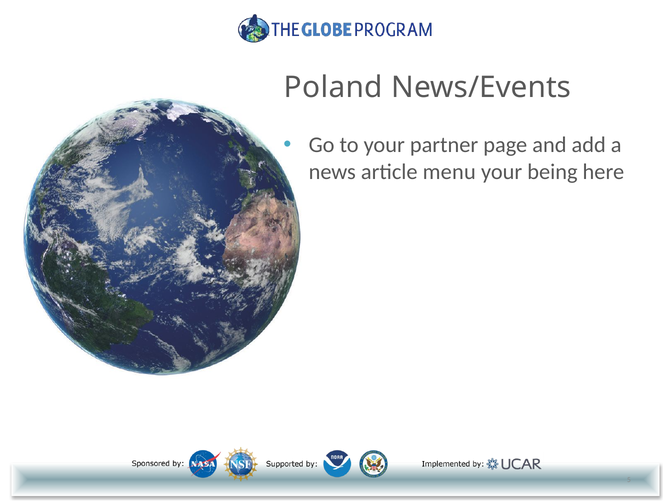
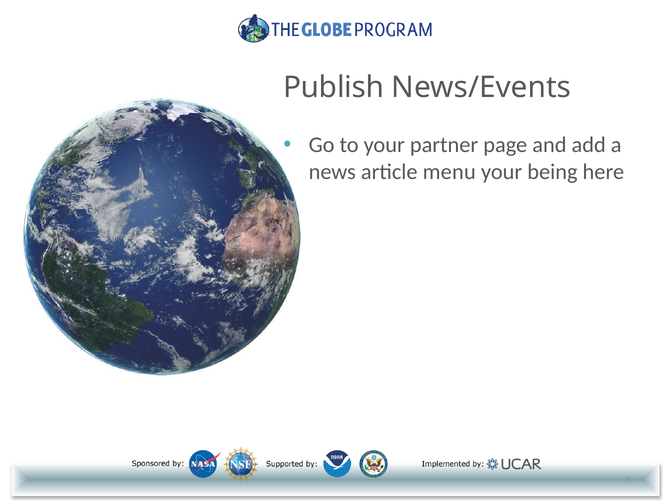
Poland: Poland -> Publish (334, 87)
